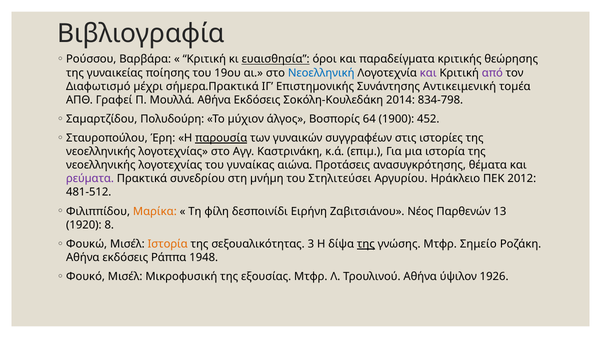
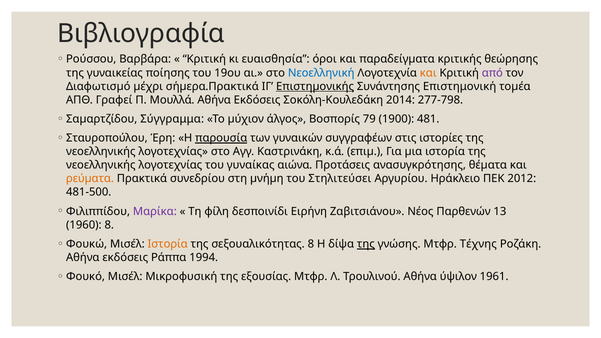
ευαισθησία underline: present -> none (276, 59)
και colour: purple -> orange (428, 73)
Επιστηµονικής underline: none -> present (315, 86)
Αντικειμενική: Αντικειμενική -> Επιστημονική (460, 86)
834-798: 834-798 -> 277-798 (440, 100)
Πολυδούρη: Πολυδούρη -> Σύγγραμμα (172, 119)
64: 64 -> 79 (369, 119)
452: 452 -> 481 (428, 119)
ρεύµατα colour: purple -> orange (90, 179)
481-512: 481-512 -> 481-500 (89, 192)
Μαρίκα colour: orange -> purple (155, 211)
1920: 1920 -> 1960 (84, 225)
σεξουαλικότητας 3: 3 -> 8 (311, 244)
Σημείο: Σημείο -> Τέχνης (478, 244)
1948: 1948 -> 1994 (204, 258)
1926: 1926 -> 1961 (494, 277)
